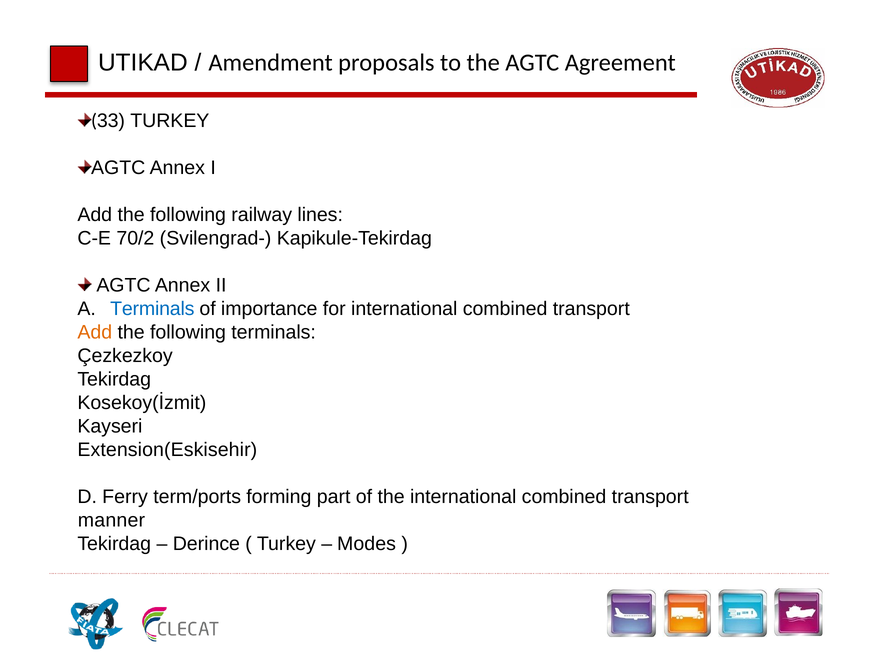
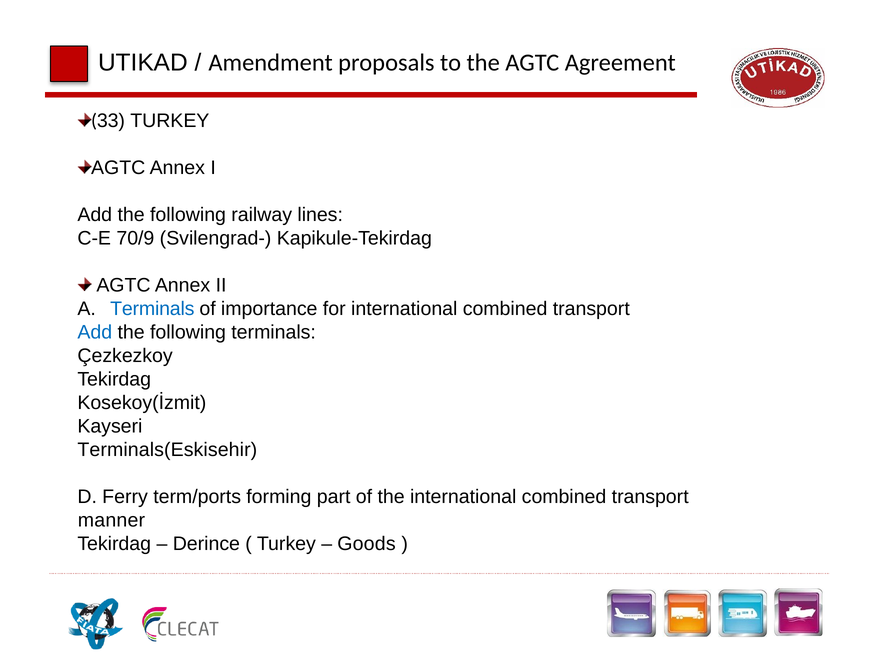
70/2: 70/2 -> 70/9 (135, 238)
Add colour: orange -> blue (95, 332)
Extension(Eskisehir: Extension(Eskisehir -> Terminals(Eskisehir (167, 449)
Modes: Modes -> Goods (366, 543)
